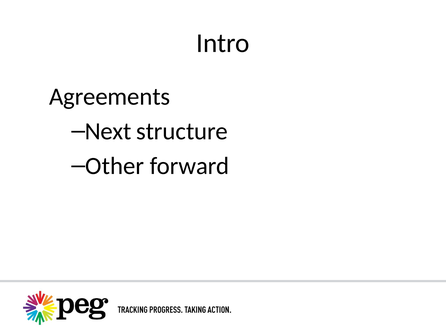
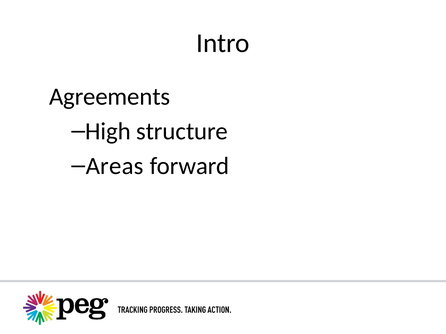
Next: Next -> High (108, 132)
Other: Other -> Areas (115, 166)
